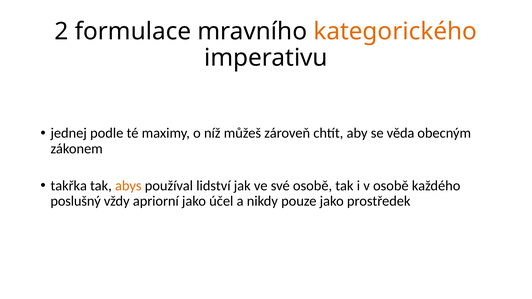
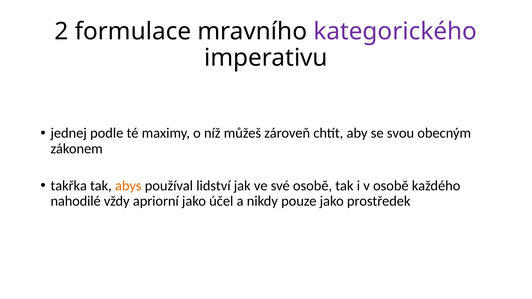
kategorického colour: orange -> purple (395, 32)
věda: věda -> svou (400, 133)
poslušný: poslušný -> nahodilé (76, 201)
